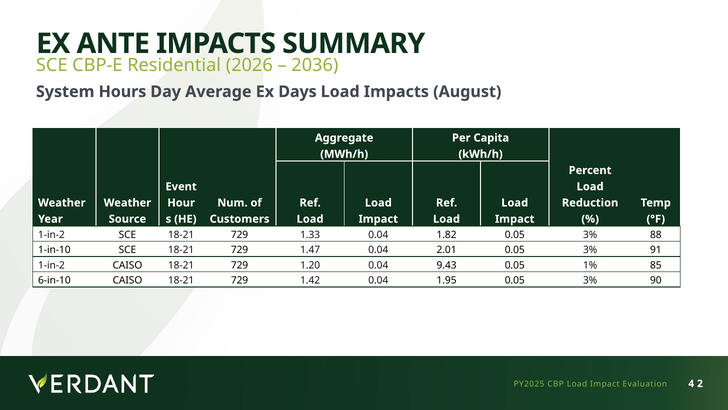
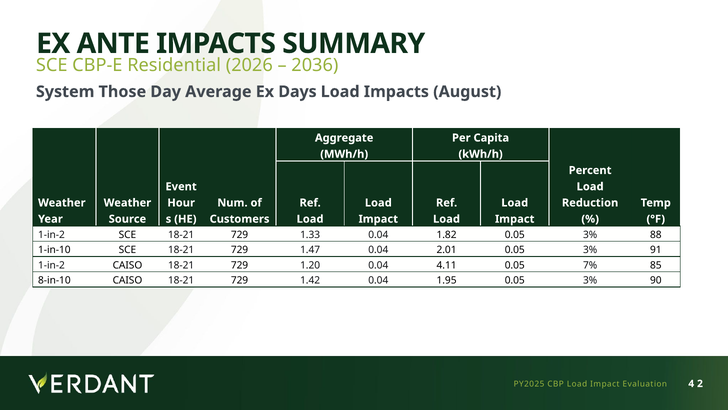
Hours: Hours -> Those (122, 92)
9.43: 9.43 -> 4.11 (447, 265)
1%: 1% -> 7% (590, 265)
6-in-10: 6-in-10 -> 8-in-10 (54, 280)
